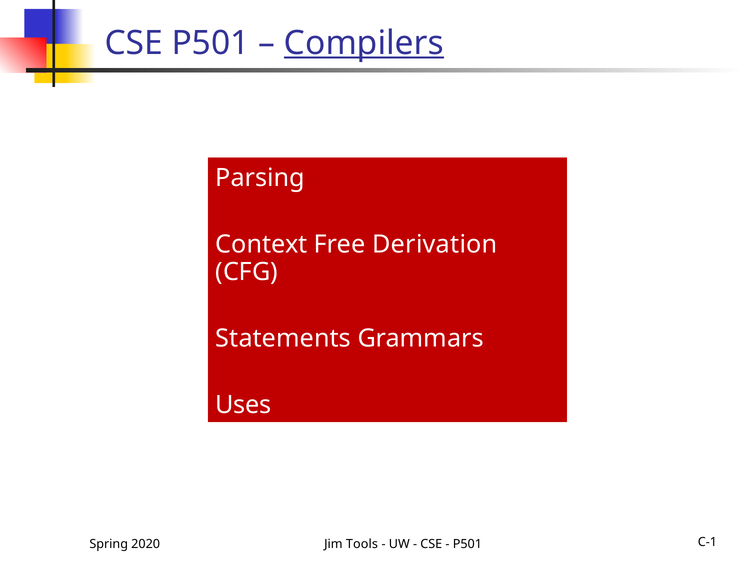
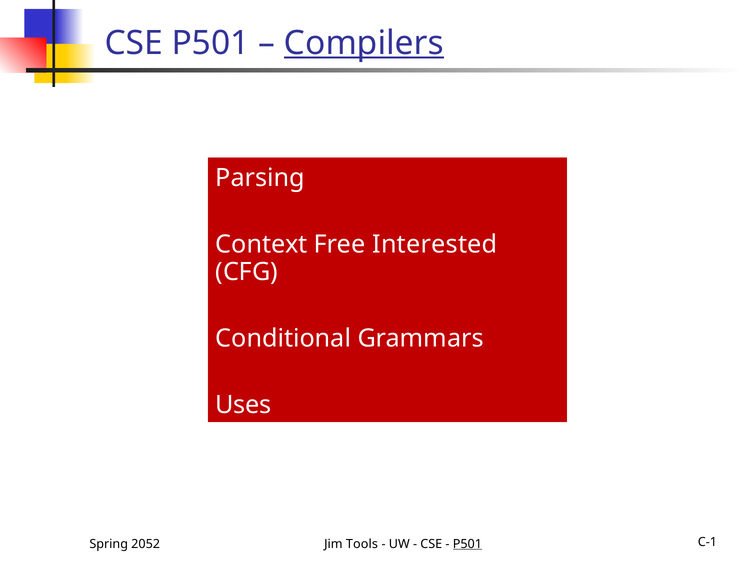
Derivation: Derivation -> Interested (435, 245)
Statements: Statements -> Conditional (283, 338)
2020: 2020 -> 2052 (146, 544)
P501 underline: none -> present (467, 544)
